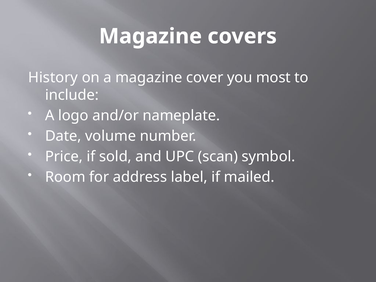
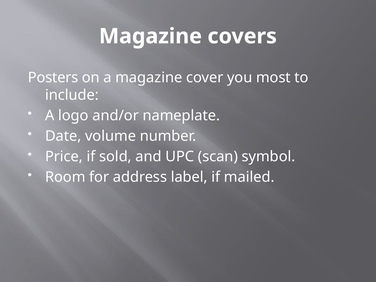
History: History -> Posters (53, 77)
